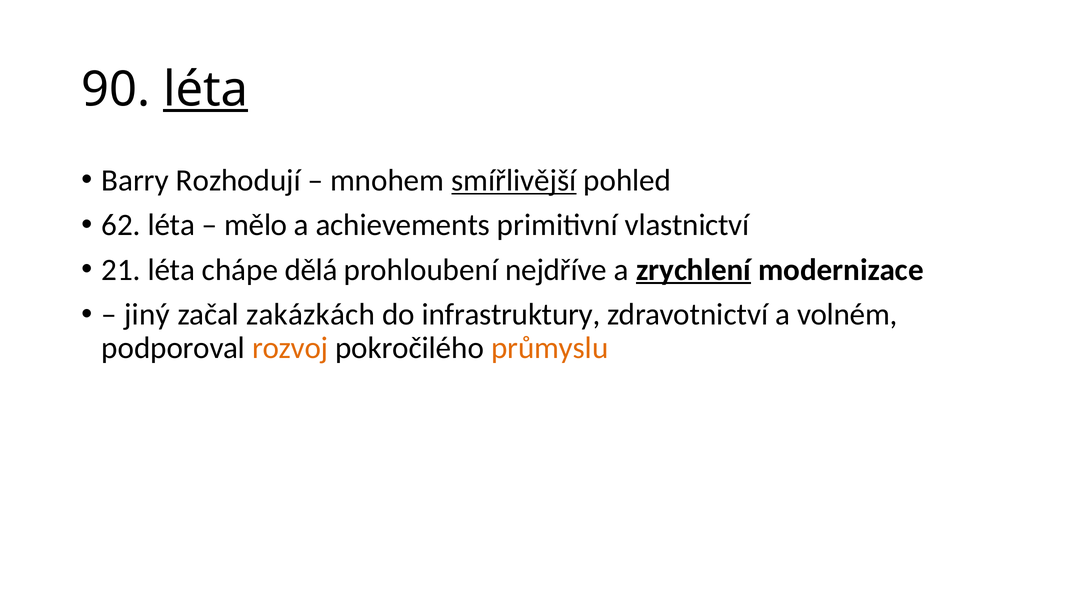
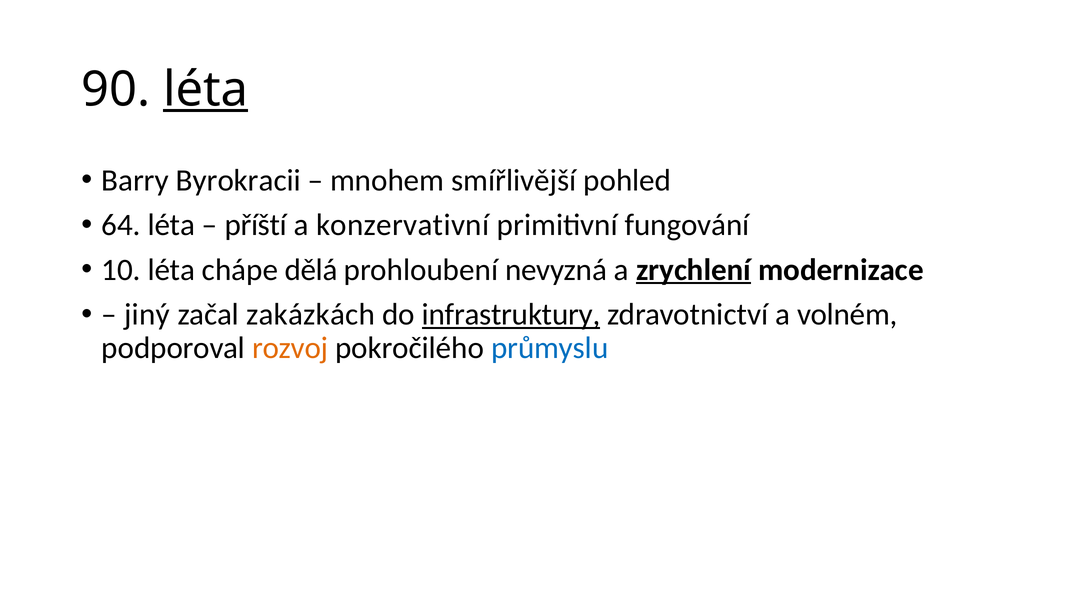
Rozhodují: Rozhodují -> Byrokracii (238, 180)
smířlivější underline: present -> none (514, 180)
62: 62 -> 64 (121, 225)
mělo: mělo -> příští (256, 225)
achievements: achievements -> konzervativní (403, 225)
vlastnictví: vlastnictví -> fungování (687, 225)
21: 21 -> 10 (121, 270)
nejdříve: nejdříve -> nevyzná (556, 270)
infrastruktury underline: none -> present (511, 315)
průmyslu colour: orange -> blue (550, 348)
